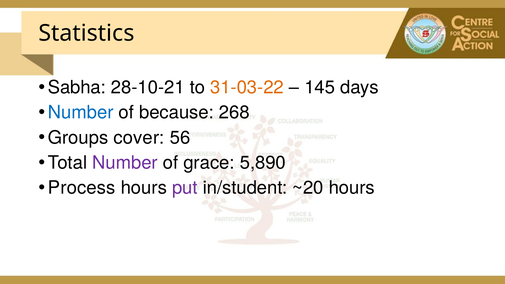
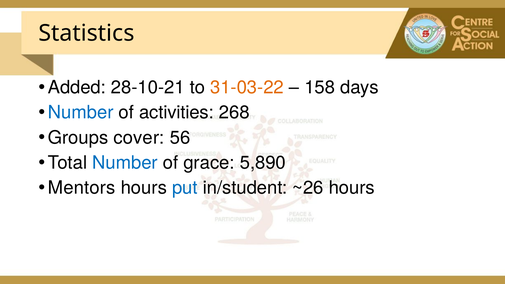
Sabha: Sabha -> Added (77, 87)
145: 145 -> 158 (320, 87)
because: because -> activities (176, 112)
Number colour: purple -> blue (125, 163)
Process: Process -> Mentors (82, 188)
put colour: purple -> blue (185, 188)
~20: ~20 -> ~26 (308, 188)
